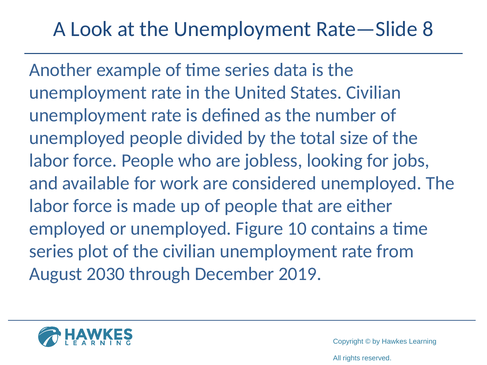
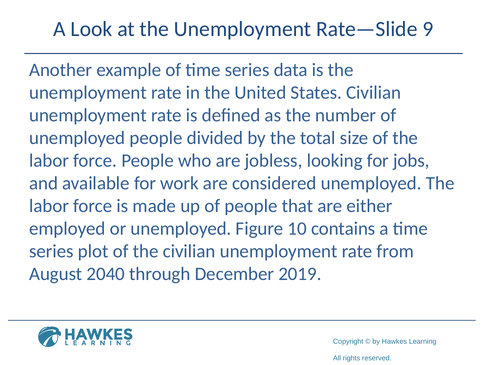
8: 8 -> 9 (428, 29)
2030: 2030 -> 2040 (106, 274)
